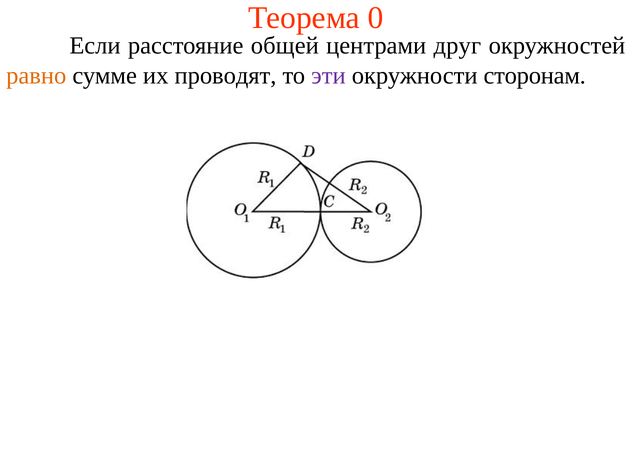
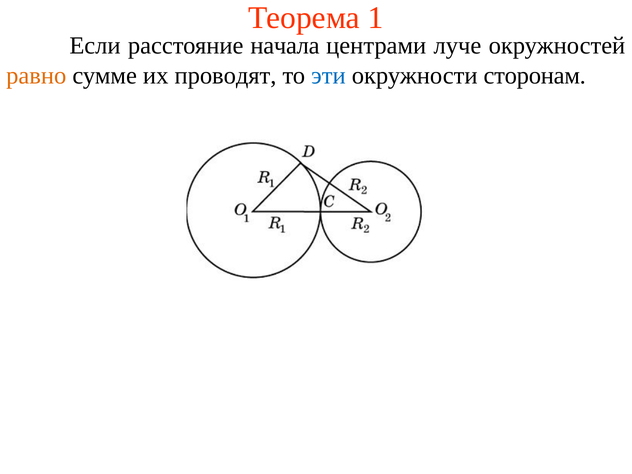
0: 0 -> 1 (376, 18)
общей: общей -> начала (285, 46)
друг: друг -> луче (457, 46)
эти colour: purple -> blue (328, 75)
